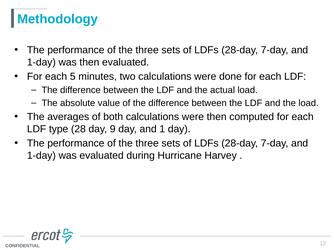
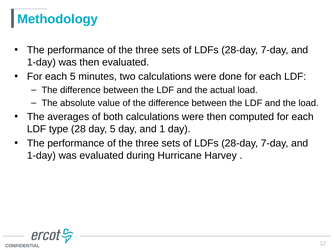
day 9: 9 -> 5 (113, 129)
